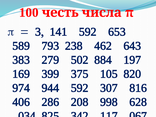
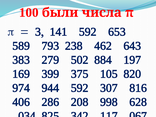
честь: честь -> были (60, 13)
